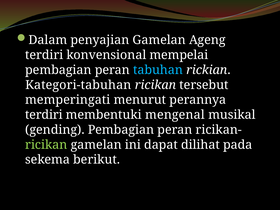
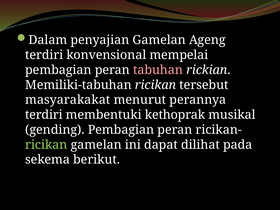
tabuhan colour: light blue -> pink (158, 70)
Kategori-tabuhan: Kategori-tabuhan -> Memiliki-tabuhan (78, 85)
memperingati: memperingati -> masyarakakat (68, 100)
mengenal: mengenal -> kethoprak (175, 115)
